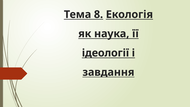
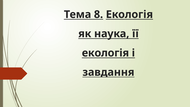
ідеології: ідеології -> екологія (105, 53)
